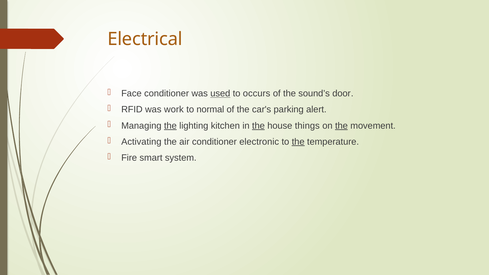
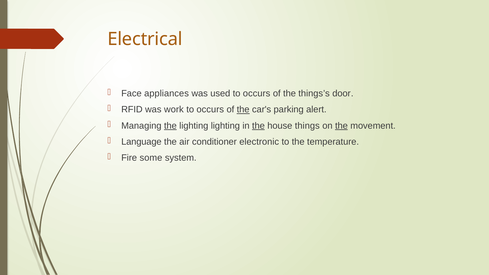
Face conditioner: conditioner -> appliances (167, 94)
used underline: present -> none (220, 94)
sound’s: sound’s -> things’s (314, 94)
normal: normal -> occurs (210, 110)
the underline: none -> present (243, 110)
lighting kitchen: kitchen -> lighting (225, 126)
Activating: Activating -> Language (141, 142)
the underline: present -> none (298, 142)
smart: smart -> some (151, 158)
